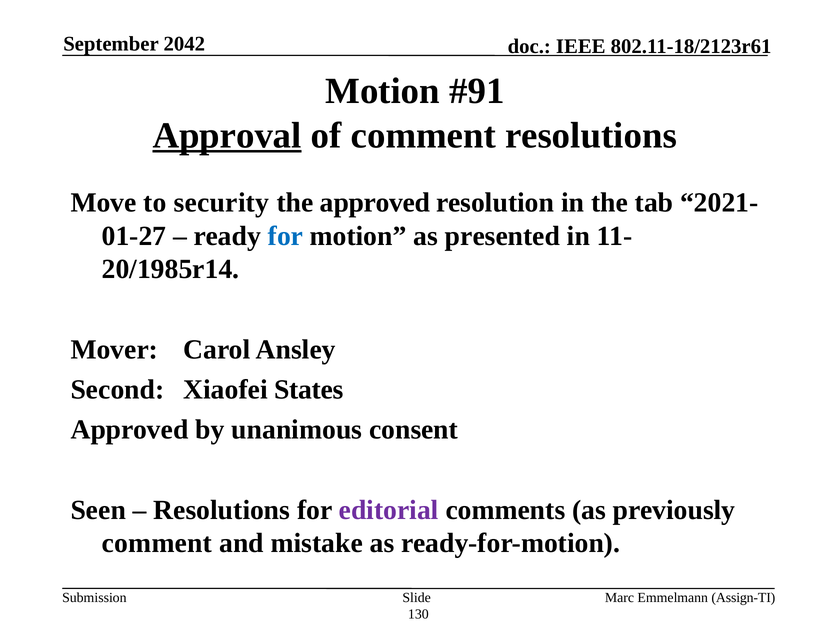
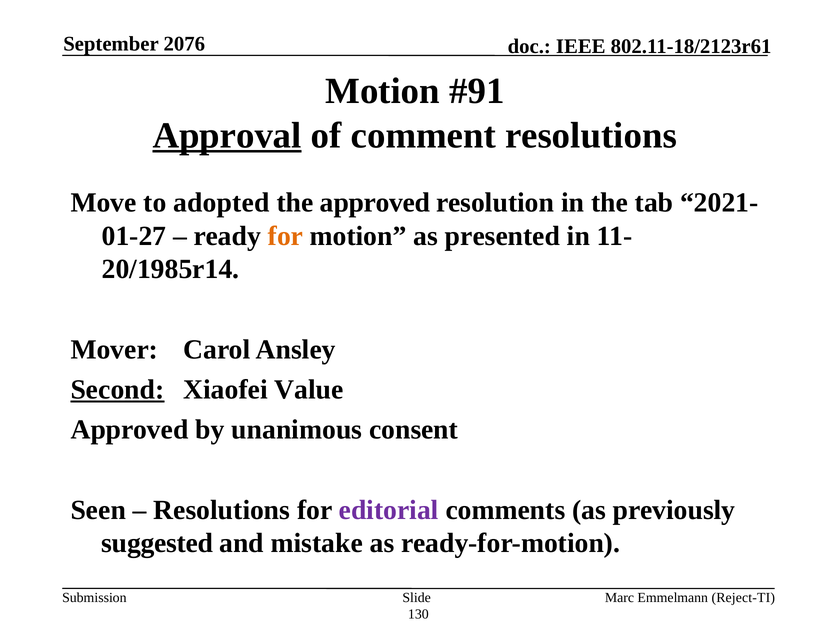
2042: 2042 -> 2076 (184, 44)
security: security -> adopted (222, 203)
for colour: blue -> orange (286, 236)
Second underline: none -> present (117, 389)
States: States -> Value (309, 389)
comment: comment -> suggested (157, 543)
Assign-TI: Assign-TI -> Reject-TI (743, 597)
